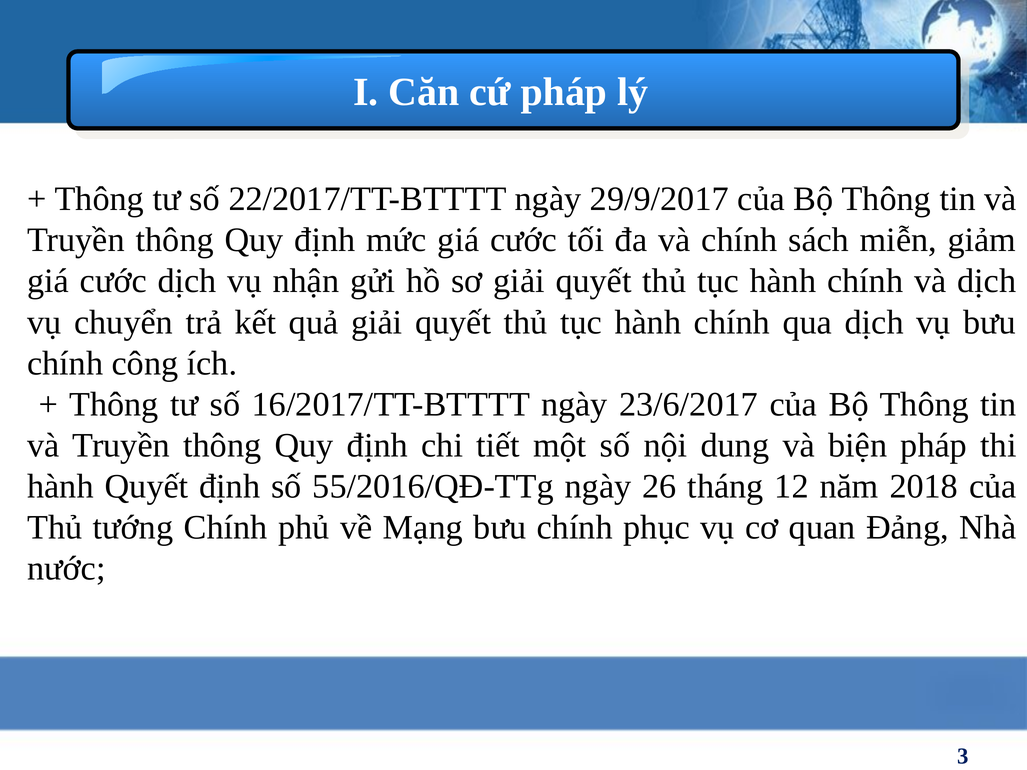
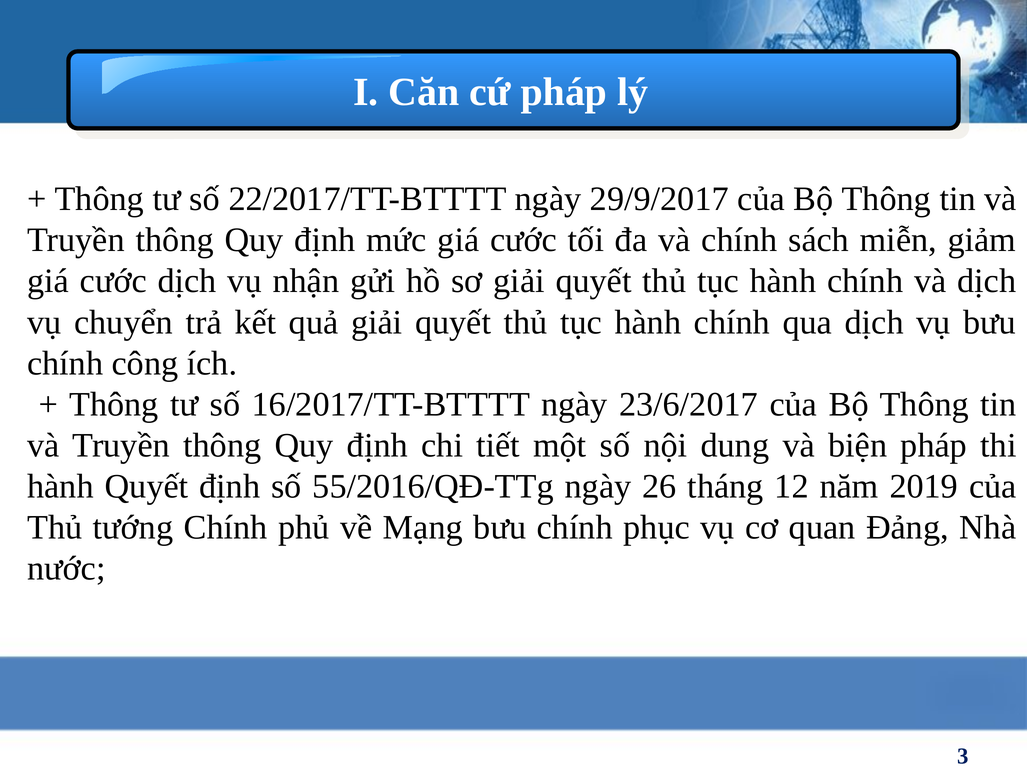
2018: 2018 -> 2019 (924, 487)
